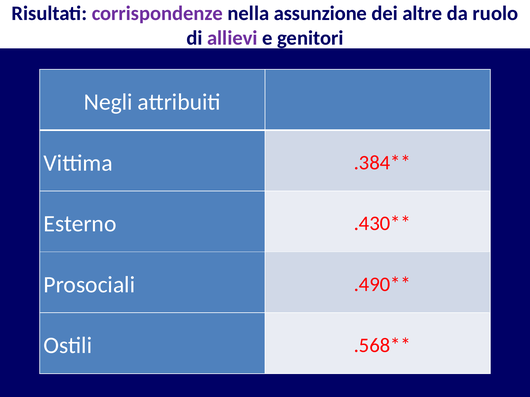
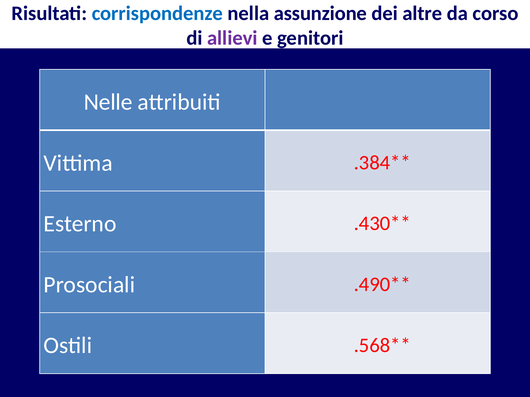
corrispondenze colour: purple -> blue (157, 13)
ruolo: ruolo -> corso (495, 13)
Negli: Negli -> Nelle (108, 102)
